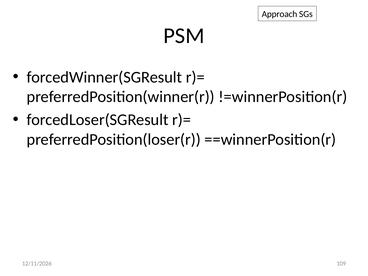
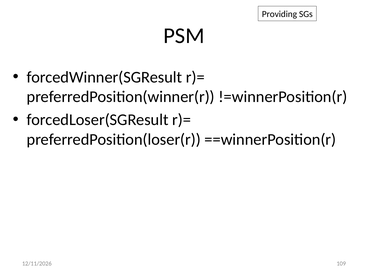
Approach: Approach -> Providing (279, 14)
